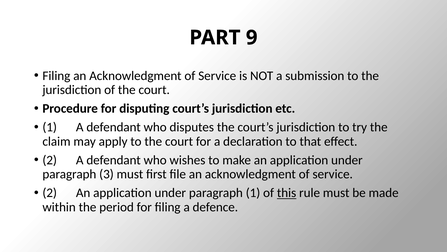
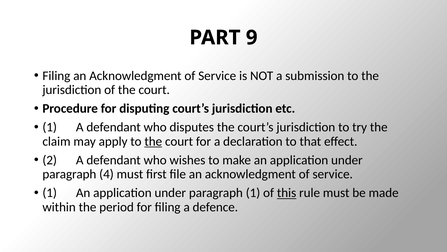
the underline: none -> present (153, 141)
3: 3 -> 4 (106, 174)
2: 2 -> 1 (50, 193)
